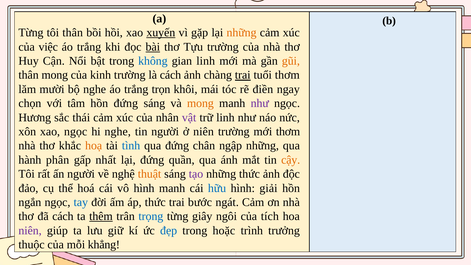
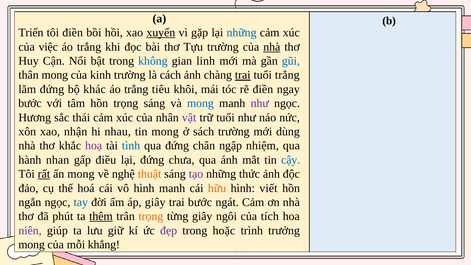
Từng: Từng -> Triển (31, 33)
tôi thân: thân -> điền (73, 33)
những colour: orange -> blue (242, 33)
bài underline: present -> none (153, 47)
nhà underline: none -> present (272, 47)
gũi colour: orange -> blue (291, 61)
tuổi thơm: thơm -> trắng (287, 75)
lăm mười: mười -> đứng (52, 89)
bộ nghe: nghe -> khác (95, 89)
trọn: trọn -> tiêu (161, 89)
chọn: chọn -> bước (30, 103)
hồn đứng: đứng -> trọng (126, 103)
mong colour: orange -> blue (200, 103)
trữ linh: linh -> tuổi (225, 117)
xao ngọc: ngọc -> nhận (76, 132)
hi nghe: nghe -> nhau (118, 132)
tin người: người -> mong (165, 132)
ở niên: niên -> sách (204, 132)
mới thơm: thơm -> dùng (288, 132)
hoạ colour: orange -> purple (94, 146)
ngập những: những -> nhiệm (262, 146)
phân: phân -> nhan (58, 160)
nhất: nhất -> điều (106, 160)
quần: quần -> chưa (182, 160)
cậy colour: orange -> blue (291, 160)
rất underline: none -> present (44, 174)
ấn người: người -> mong (81, 174)
hữu colour: blue -> orange (217, 188)
giải: giải -> viết (268, 188)
áp thức: thức -> giây (155, 202)
đã cách: cách -> phút (63, 216)
trọng colour: blue -> orange (151, 216)
đẹp colour: blue -> purple (169, 231)
thuộc: thuộc -> mong (32, 245)
